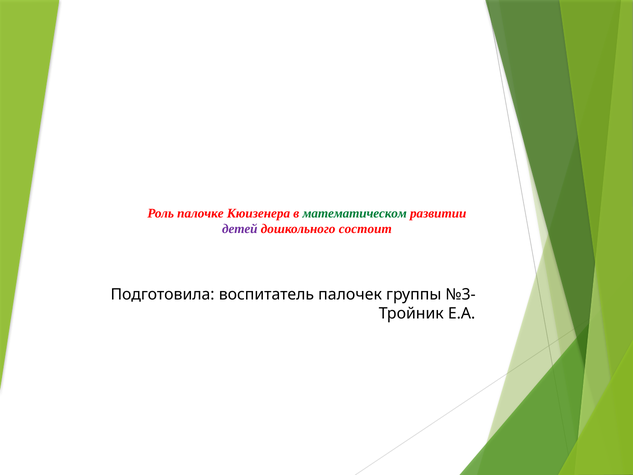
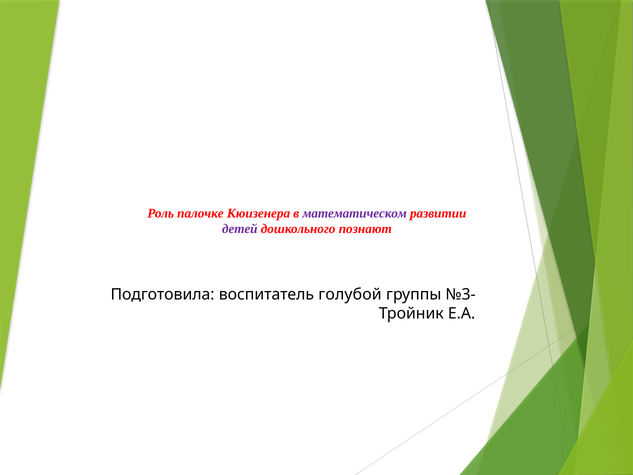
математическом colour: green -> purple (355, 213)
состоит: состоит -> познают (365, 229)
палочек: палочек -> голубой (350, 294)
